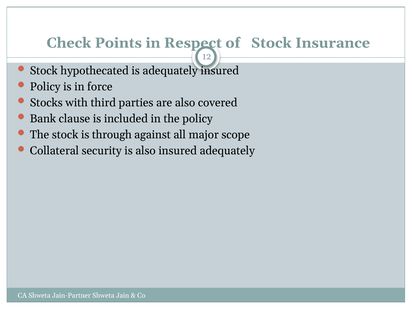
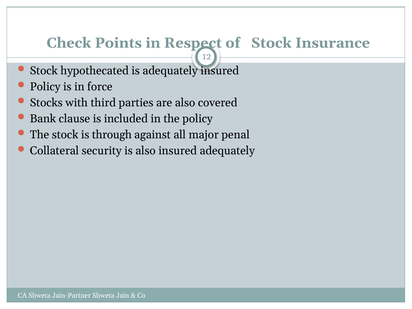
scope: scope -> penal (236, 135)
